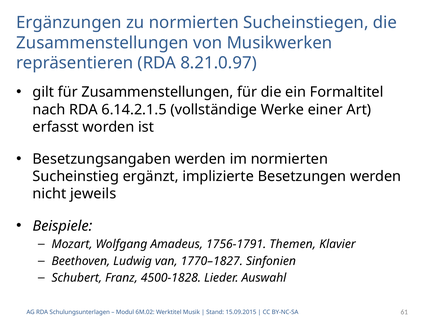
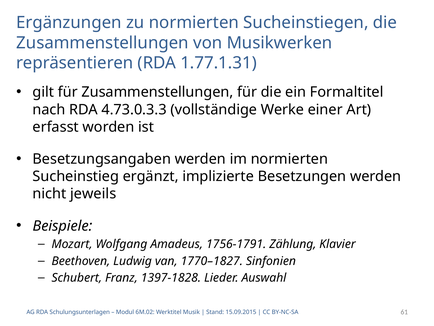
8.21.0.97: 8.21.0.97 -> 1.77.1.31 (219, 63)
6.14.2.1.5: 6.14.2.1.5 -> 4.73.0.3.3 (134, 109)
Themen: Themen -> Zählung (293, 244)
4500-1828: 4500-1828 -> 1397-1828 (171, 278)
